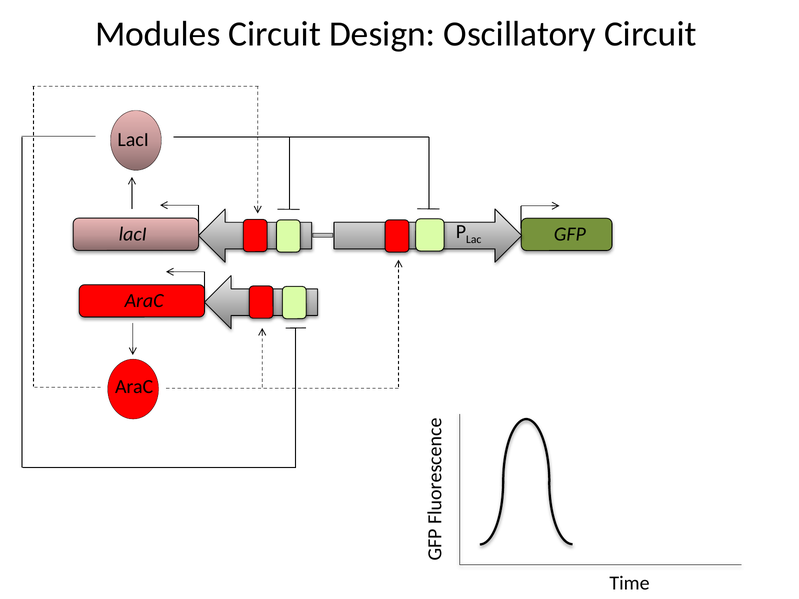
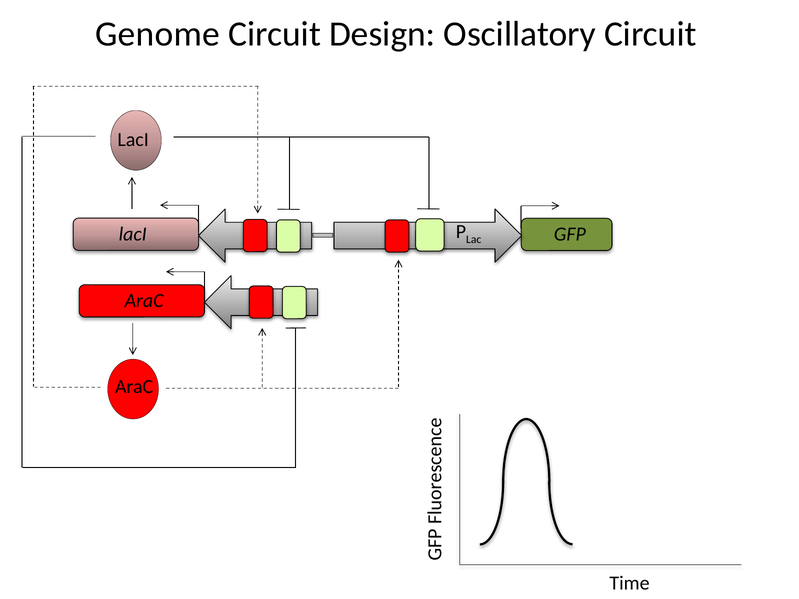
Modules: Modules -> Genome (158, 34)
